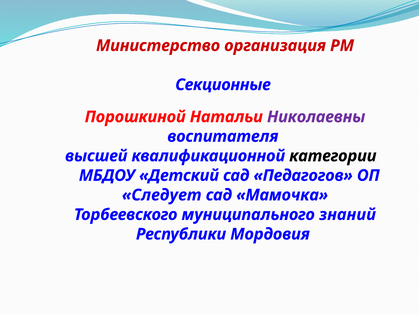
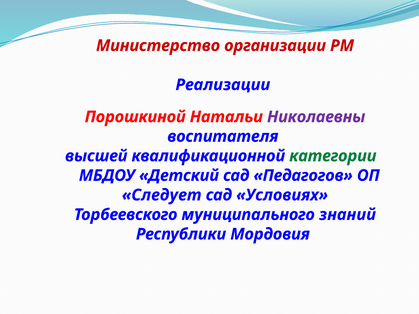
организация: организация -> организации (275, 46)
Секционные: Секционные -> Реализации (223, 85)
категории colour: black -> green (333, 156)
Мамочка: Мамочка -> Условиях (282, 195)
